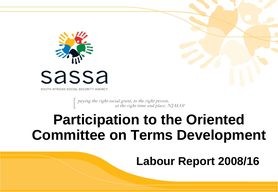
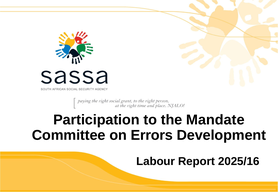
Oriented: Oriented -> Mandate (215, 120)
Terms: Terms -> Errors (152, 136)
2008/16: 2008/16 -> 2025/16 (239, 162)
